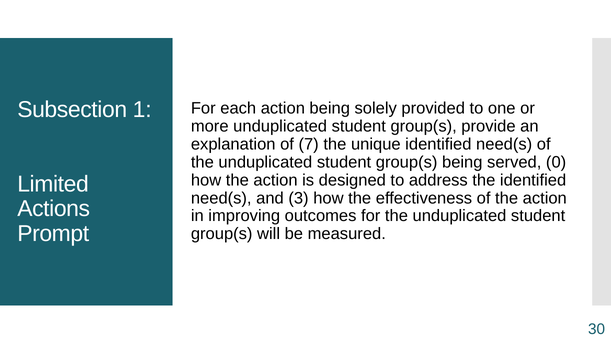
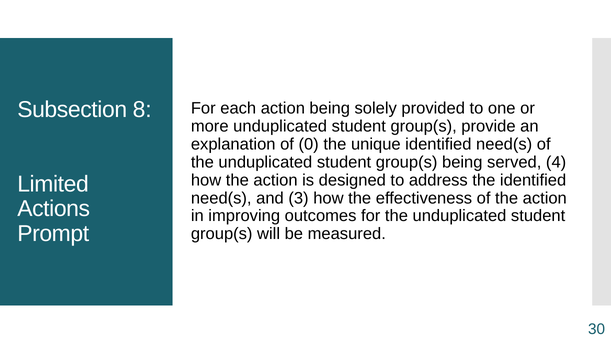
1: 1 -> 8 (142, 110)
7: 7 -> 0 (309, 144)
0: 0 -> 4 (556, 162)
